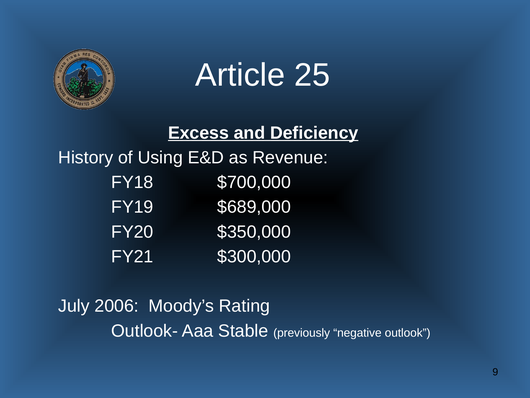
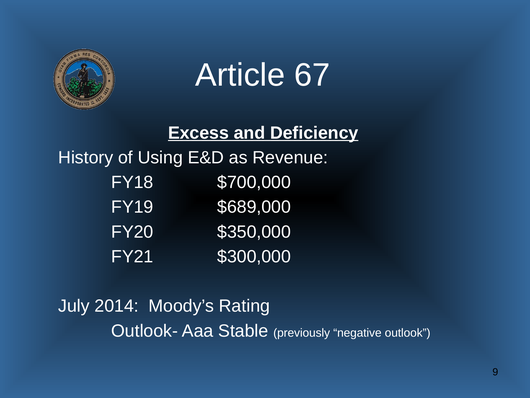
25: 25 -> 67 (312, 75)
2006: 2006 -> 2014 (117, 306)
